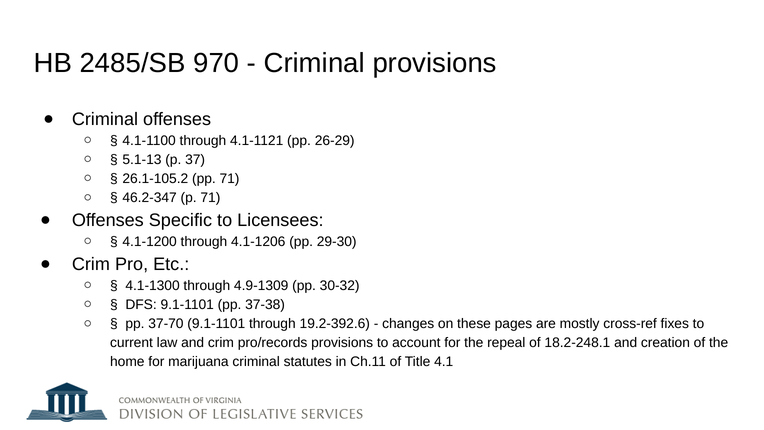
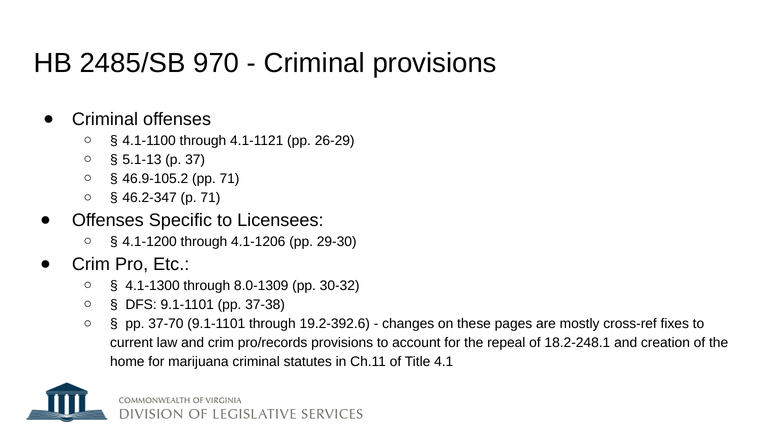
26.1-105.2: 26.1-105.2 -> 46.9-105.2 (155, 179)
4.9-1309: 4.9-1309 -> 8.0-1309 (261, 285)
